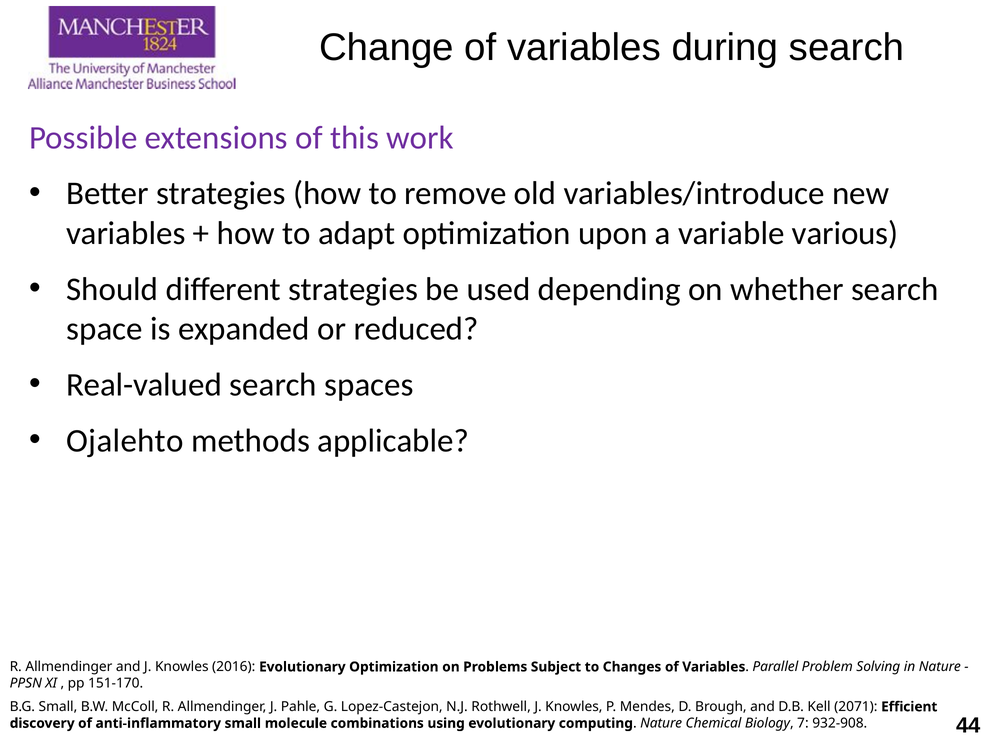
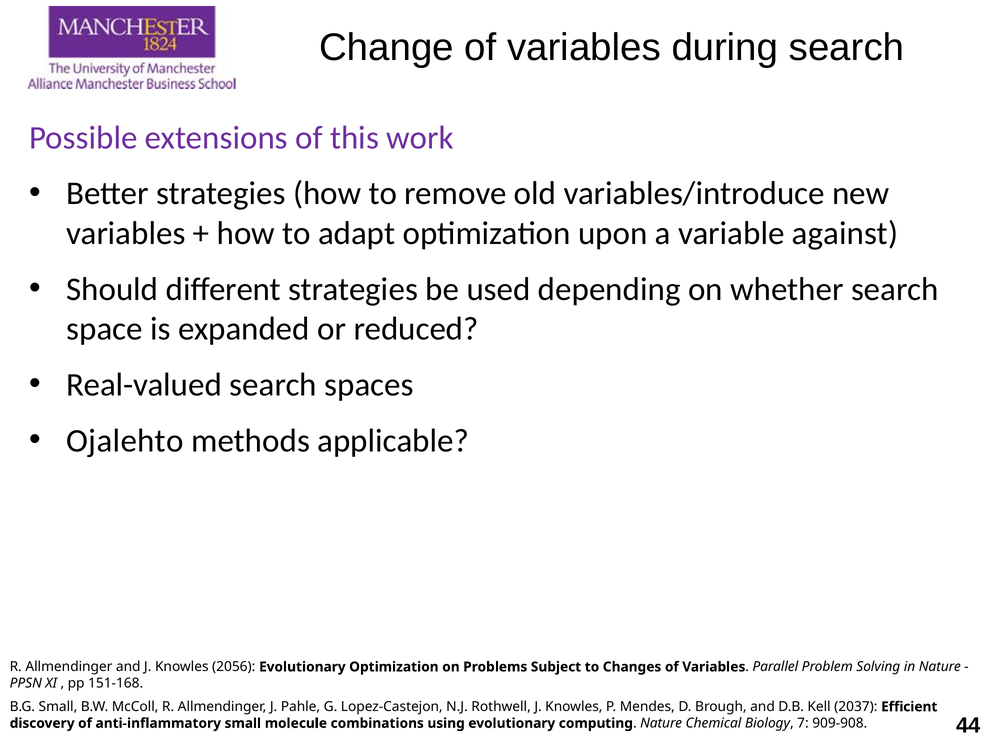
various: various -> against (845, 233)
2016: 2016 -> 2056 (234, 667)
151-170: 151-170 -> 151-168 (116, 684)
2071: 2071 -> 2037 (856, 707)
932-908: 932-908 -> 909-908 (840, 724)
